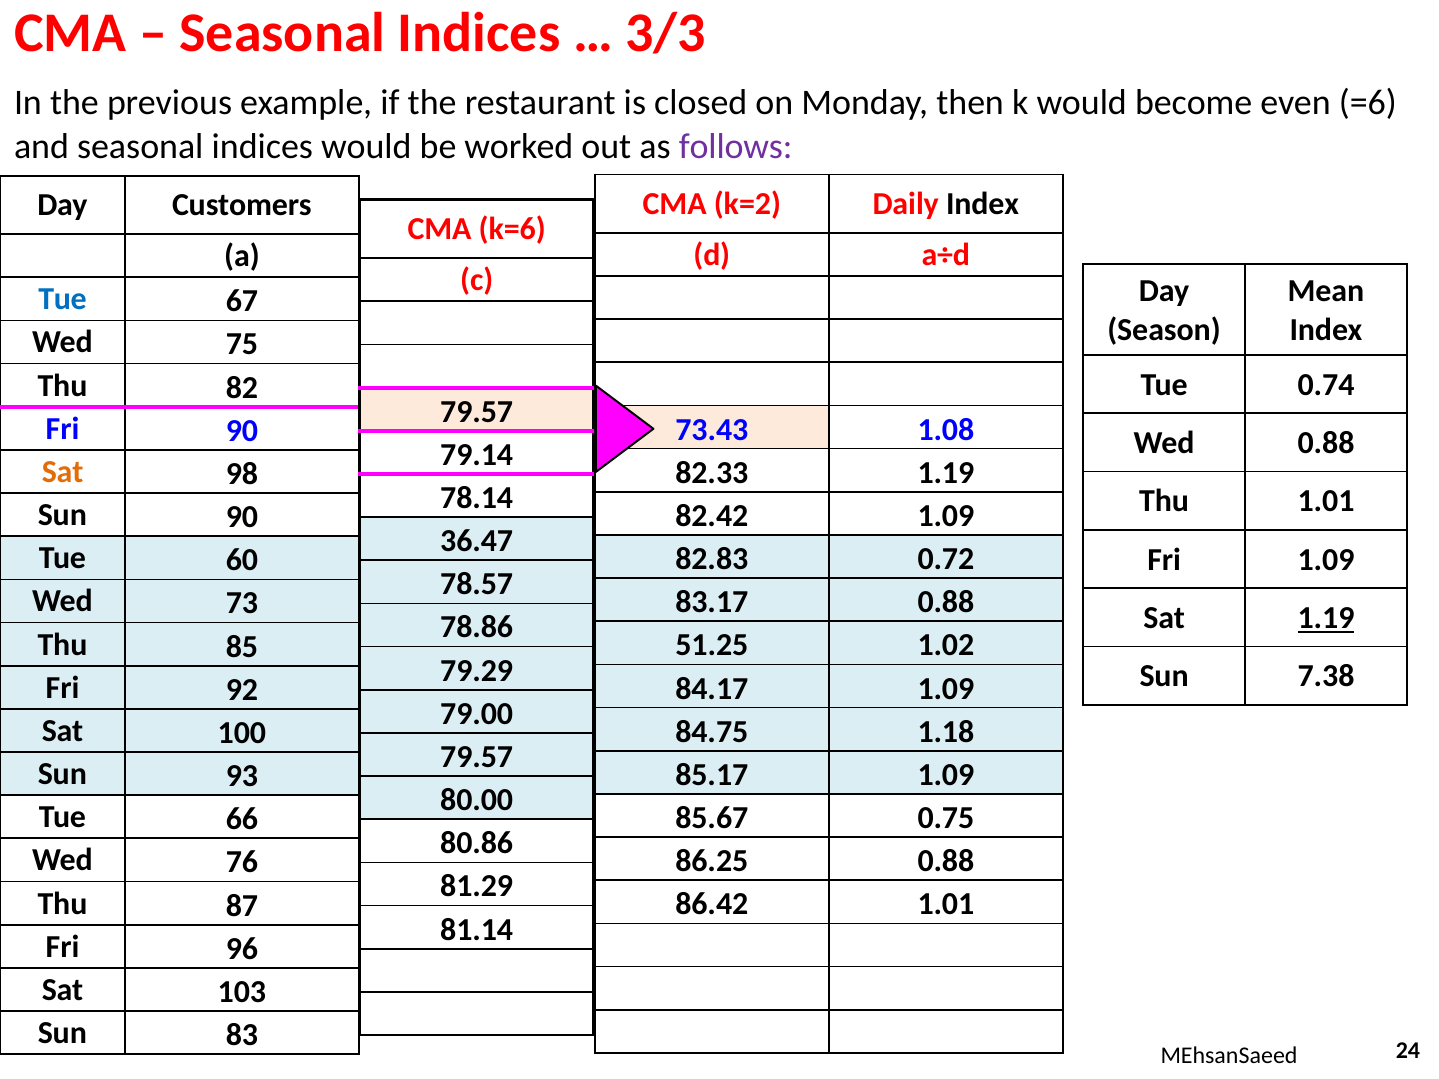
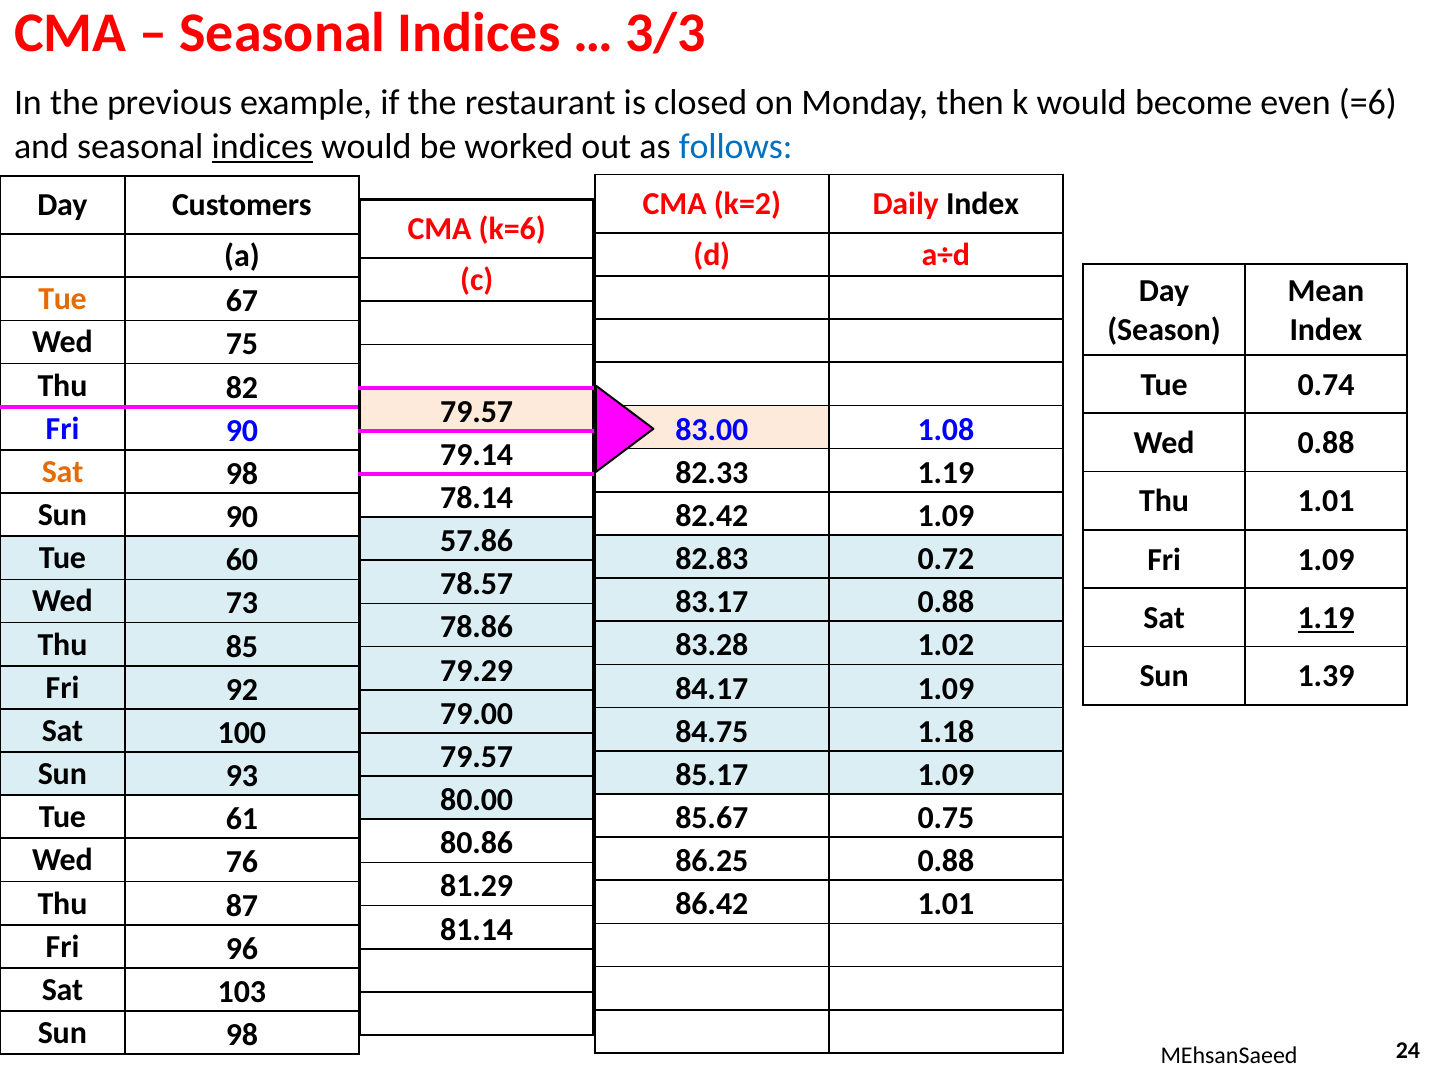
indices underline: none -> present (262, 146)
follows colour: purple -> blue (736, 146)
Tue colour: blue -> orange (63, 299)
73.43: 73.43 -> 83.00 (712, 430)
36.47: 36.47 -> 57.86 (477, 541)
51.25: 51.25 -> 83.28 (712, 645)
7.38: 7.38 -> 1.39 (1326, 676)
66: 66 -> 61 (242, 819)
Sun 83: 83 -> 98 (242, 1035)
